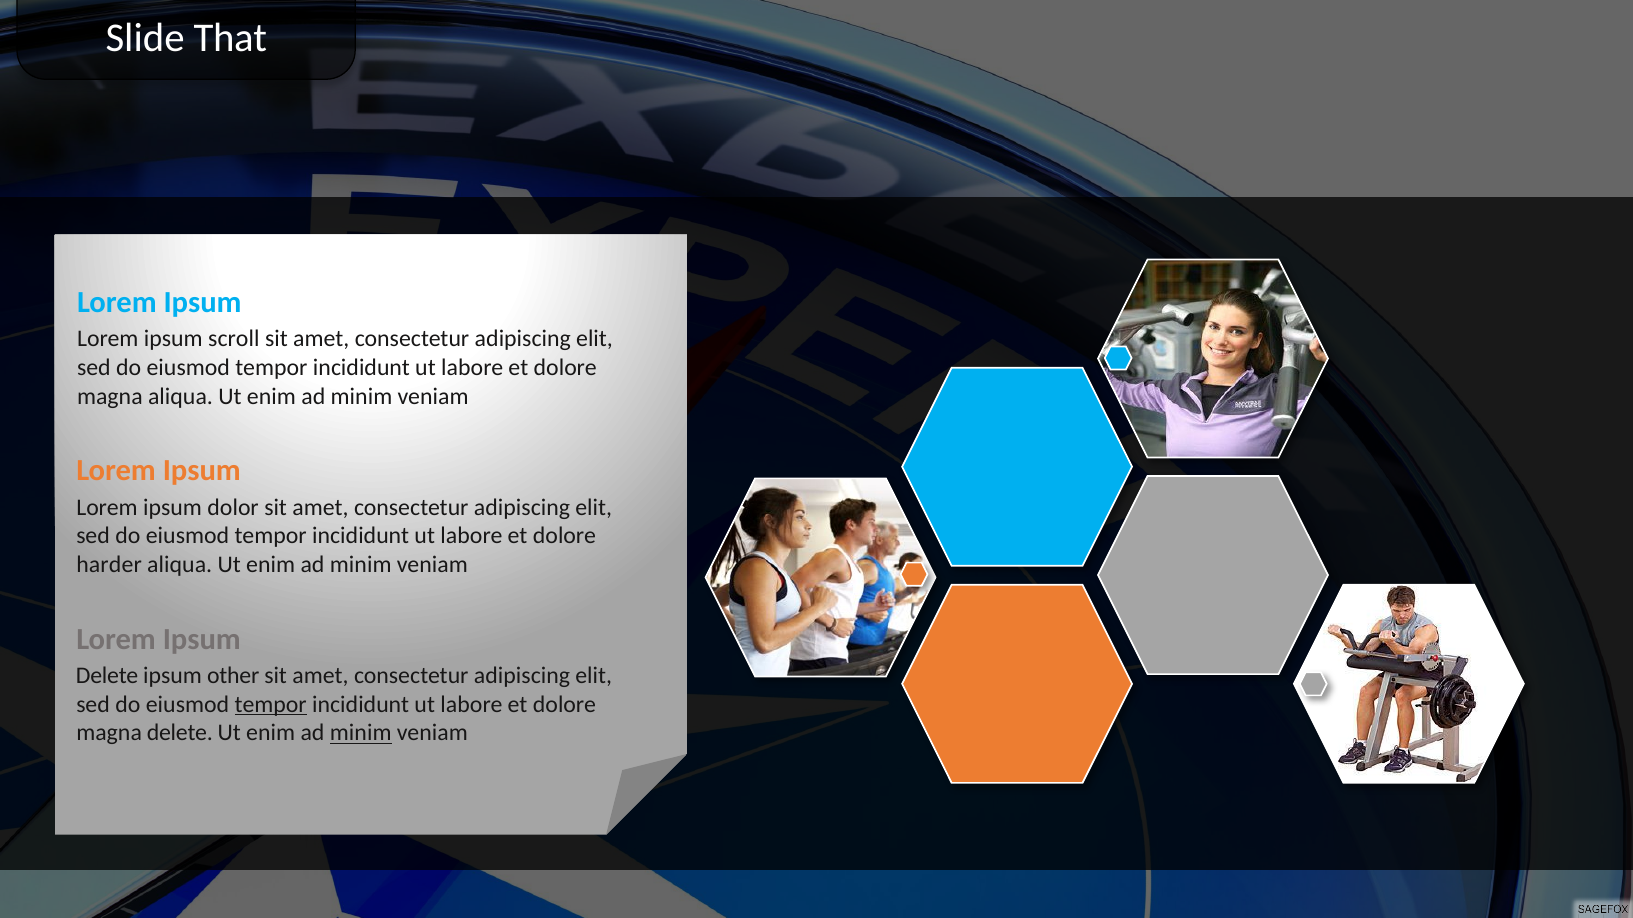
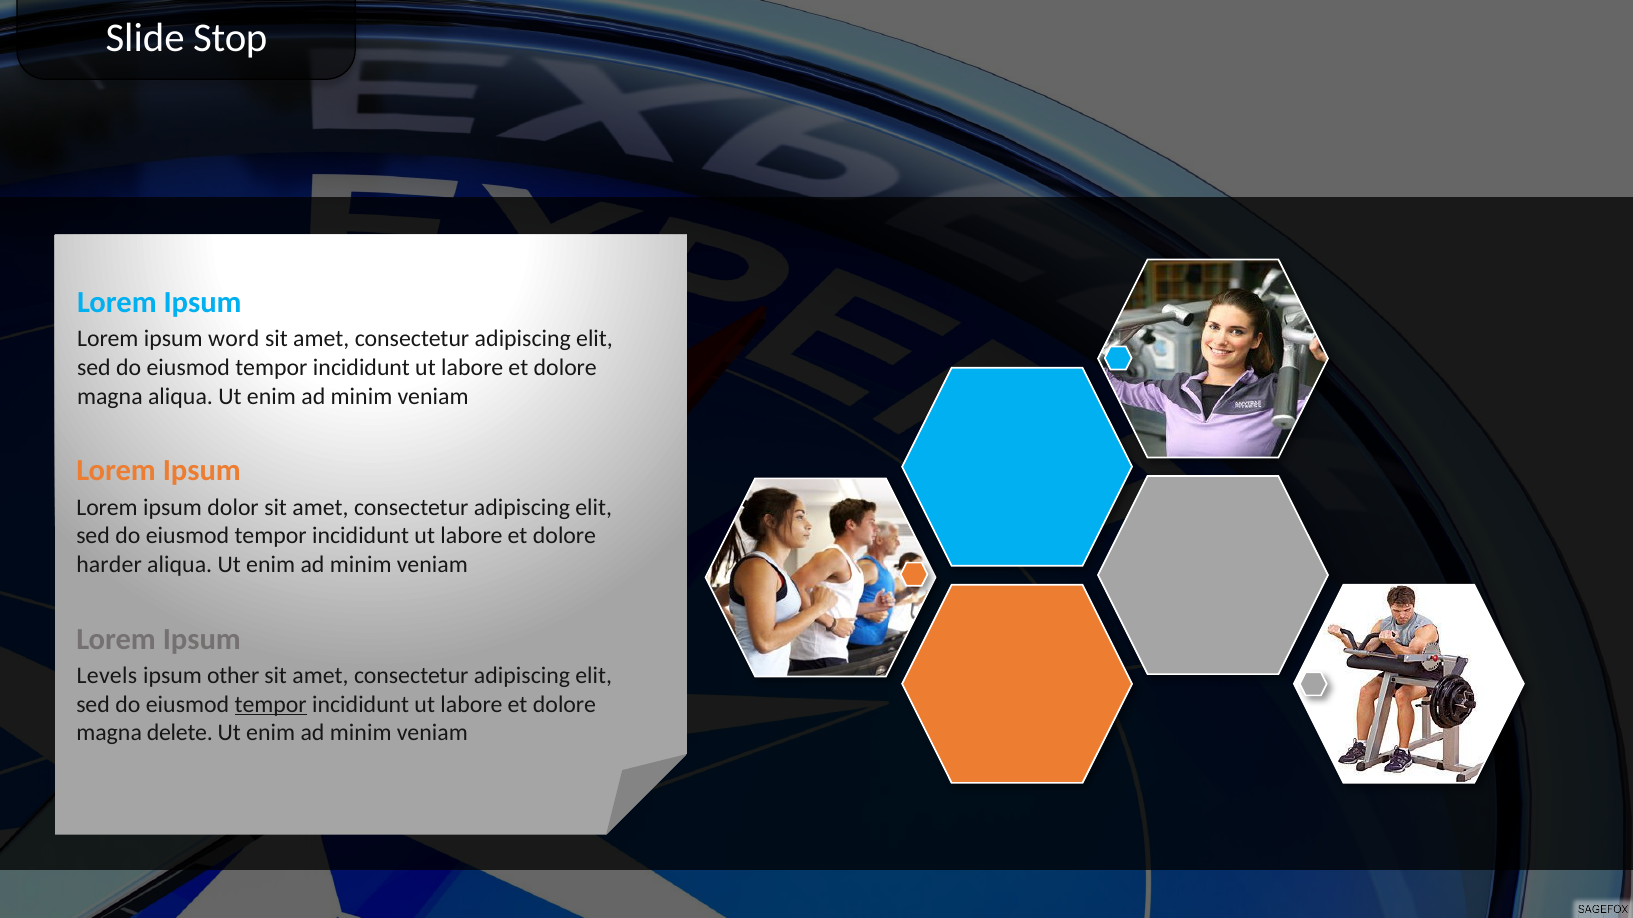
That: That -> Stop (230, 39)
scroll: scroll -> word (234, 339)
Delete: Delete -> Levels (107, 676)
minim underline: present -> none (361, 734)
